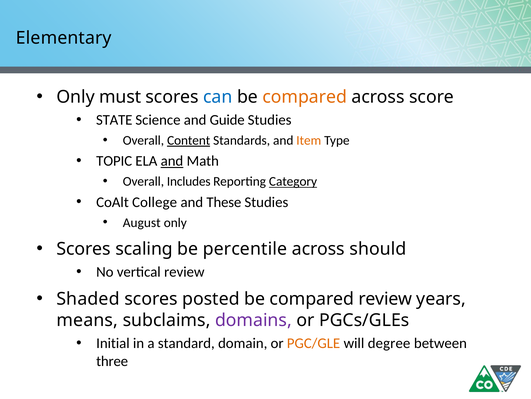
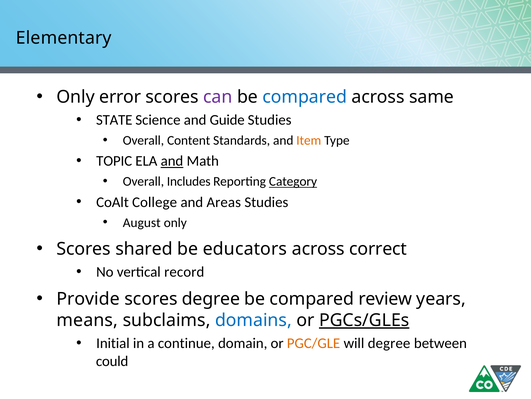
must: must -> error (120, 97)
can colour: blue -> purple (218, 97)
compared colour: orange -> blue (305, 97)
score: score -> same (432, 97)
Content underline: present -> none (189, 140)
These: These -> Areas (224, 202)
scaling: scaling -> shared (144, 248)
percentile: percentile -> educators (245, 248)
should: should -> correct (378, 248)
vertical review: review -> record (184, 271)
Shaded: Shaded -> Provide (88, 299)
scores posted: posted -> degree (211, 299)
domains colour: purple -> blue (253, 320)
PGCs/GLEs underline: none -> present (364, 320)
standard: standard -> continue (186, 343)
three: three -> could (112, 360)
